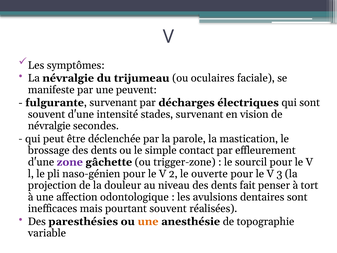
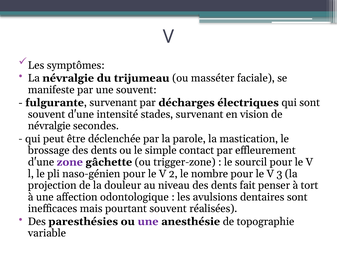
oculaires: oculaires -> masséter (213, 78)
une peuvent: peuvent -> souvent (136, 90)
ouverte: ouverte -> nombre (210, 174)
une colour: orange -> purple (148, 221)
